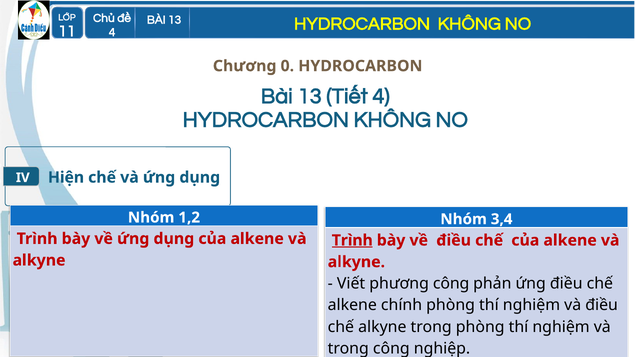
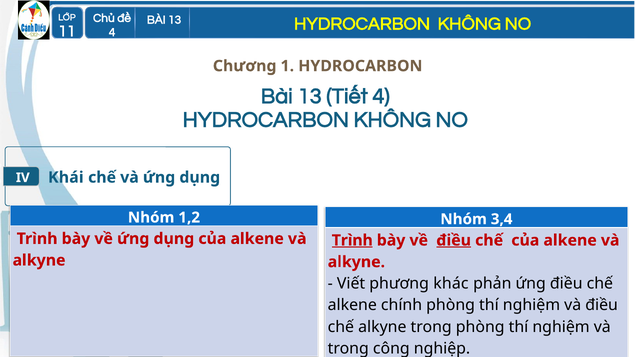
0: 0 -> 1 (287, 66)
Hiện: Hiện -> Khái (66, 178)
điều underline: none -> present (454, 240)
phương công: công -> khác (451, 284)
